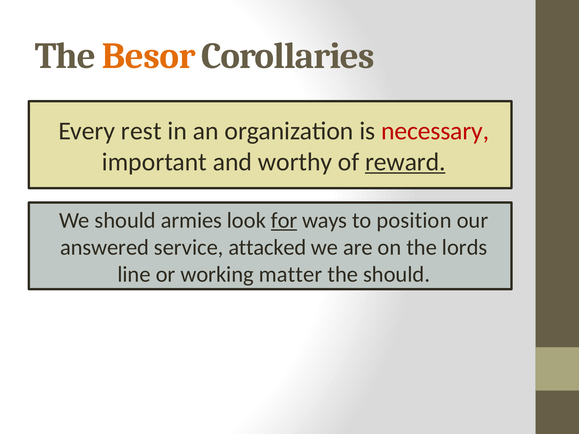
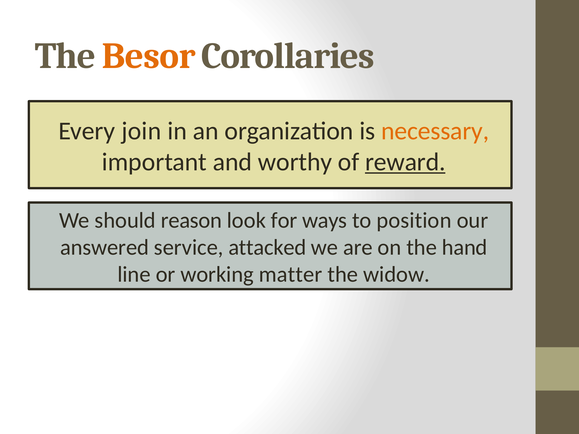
rest: rest -> join (141, 131)
necessary colour: red -> orange (435, 131)
armies: armies -> reason (191, 221)
for underline: present -> none (284, 221)
lords: lords -> hand (465, 248)
the should: should -> widow (397, 275)
